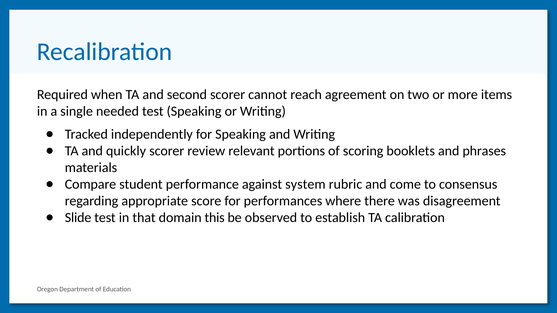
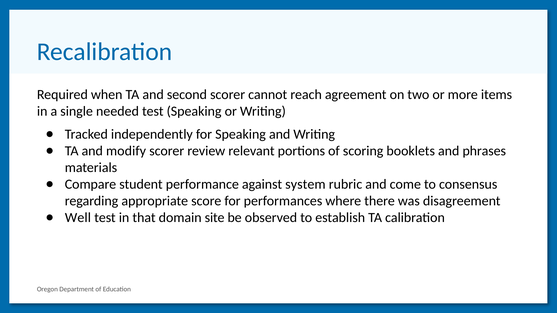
quickly: quickly -> modify (126, 151)
Slide: Slide -> Well (78, 218)
this: this -> site (215, 218)
